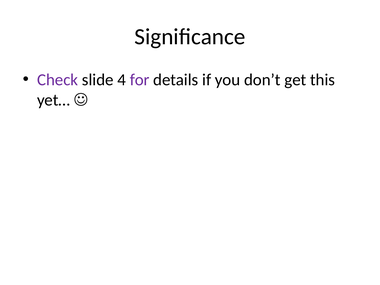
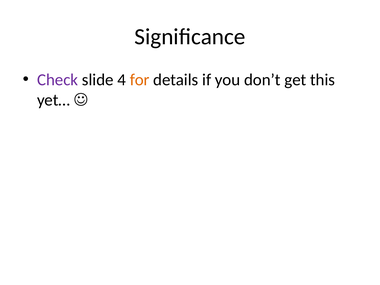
for colour: purple -> orange (140, 80)
